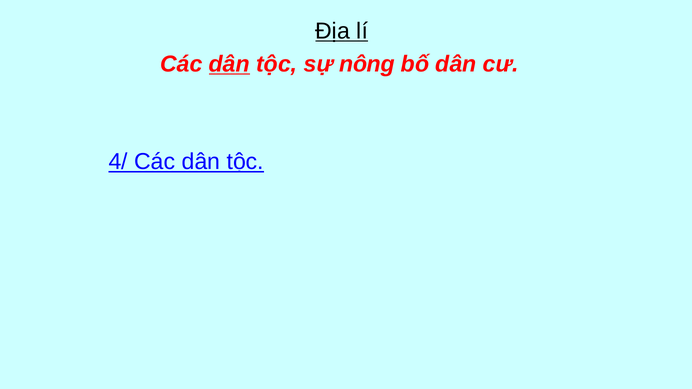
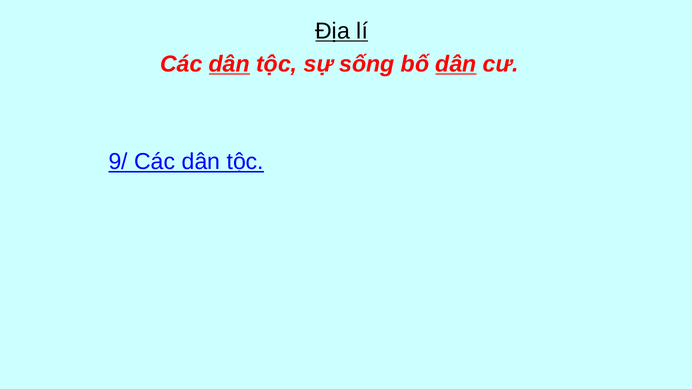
nông: nông -> sống (367, 64)
dân underline: none -> present (456, 64)
4/: 4/ -> 9/ (118, 162)
